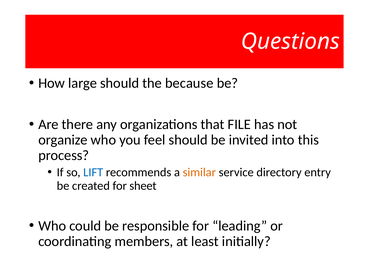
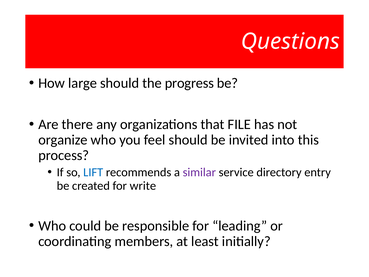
because: because -> progress (189, 83)
similar colour: orange -> purple (199, 172)
sheet: sheet -> write (143, 186)
